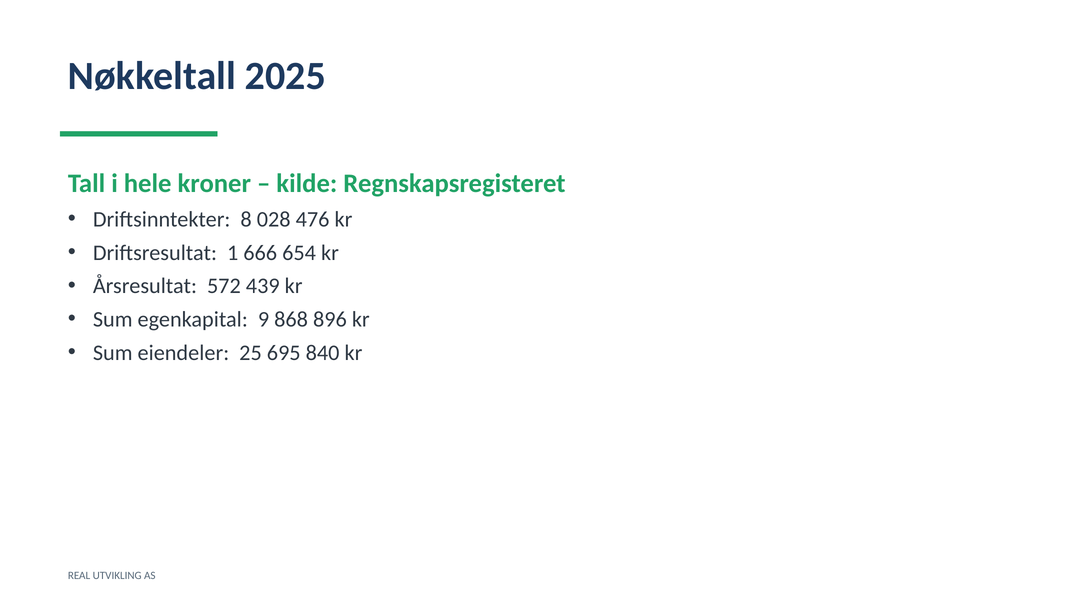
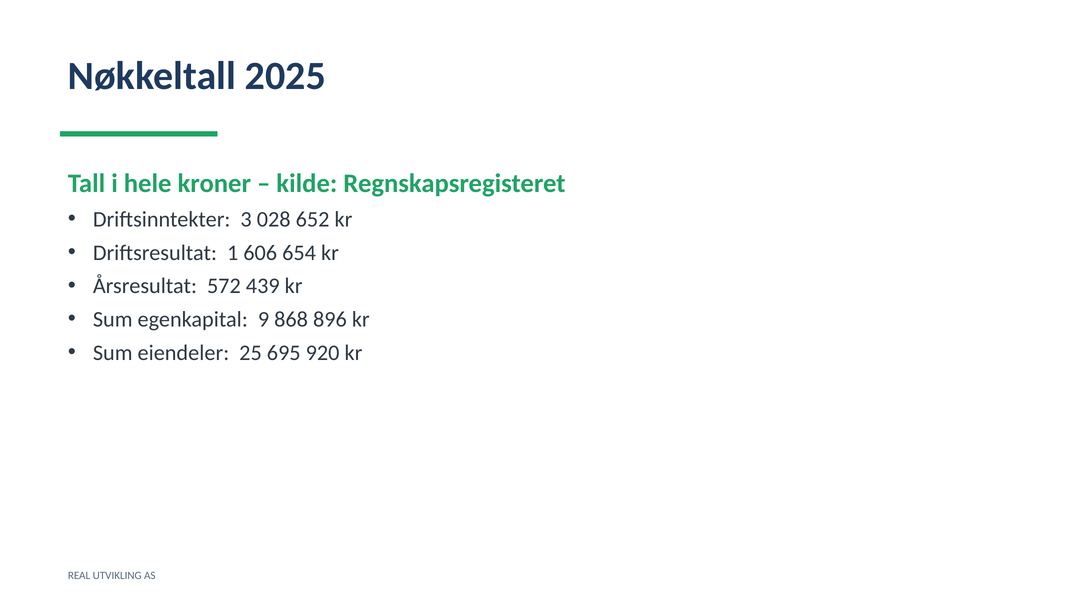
8: 8 -> 3 (246, 219)
476: 476 -> 652 (313, 219)
666: 666 -> 606 (260, 253)
840: 840 -> 920 (323, 353)
